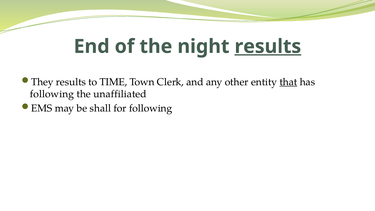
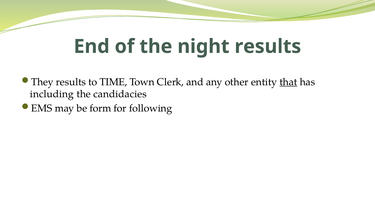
results underline: present -> none (268, 46)
following: following -> including (52, 94)
unaffiliated: unaffiliated -> candidacies (120, 94)
shall: shall -> form (100, 108)
